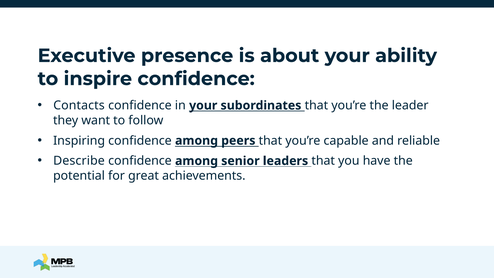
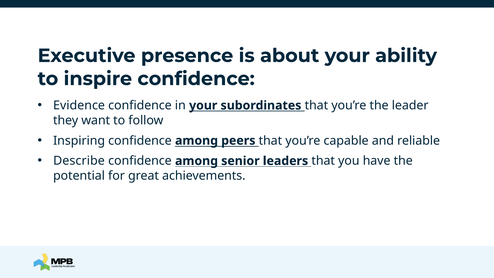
Contacts: Contacts -> Evidence (79, 105)
